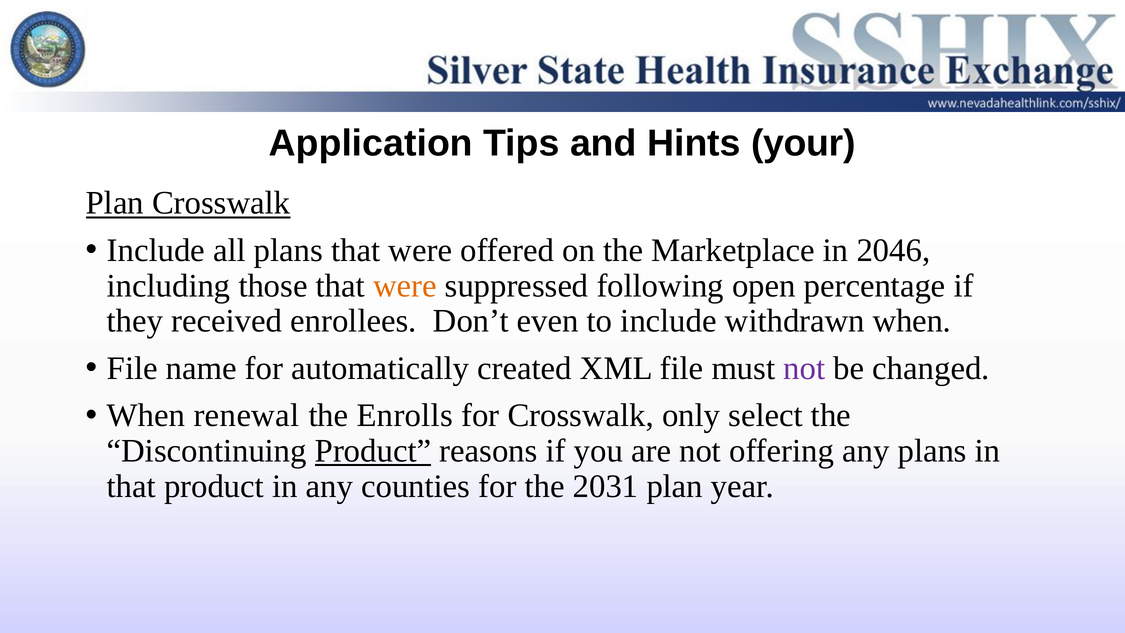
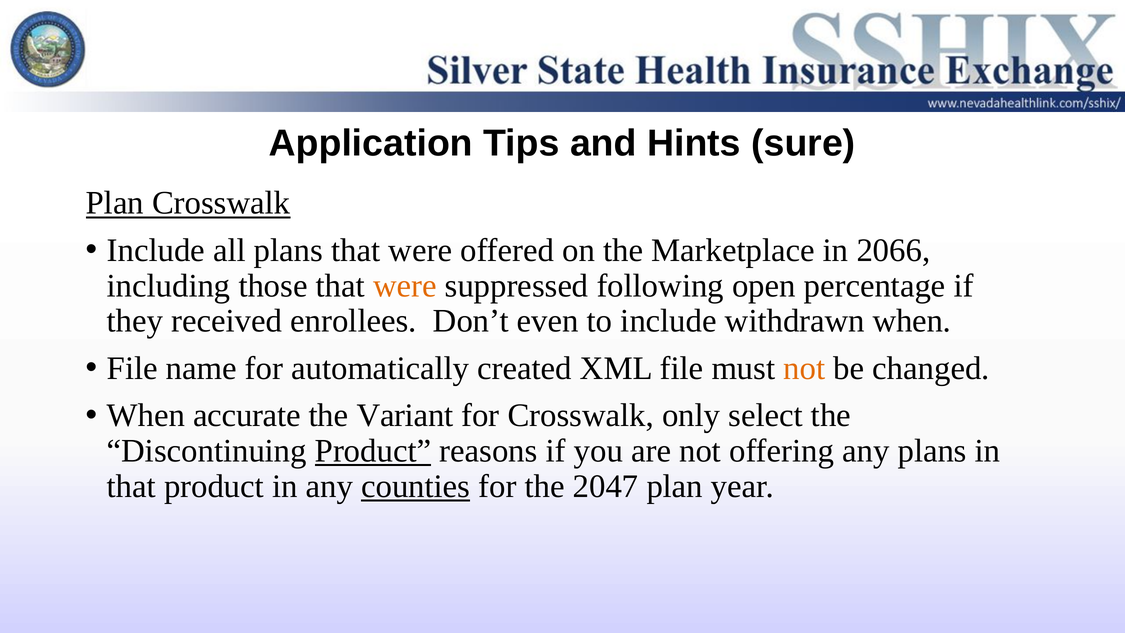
your: your -> sure (803, 144)
2046: 2046 -> 2066 (893, 250)
not colour: purple -> orange (804, 368)
renewal: renewal -> accurate (247, 415)
Enrolls: Enrolls -> Variant (405, 415)
counties underline: none -> present (416, 486)
2031: 2031 -> 2047 (606, 486)
